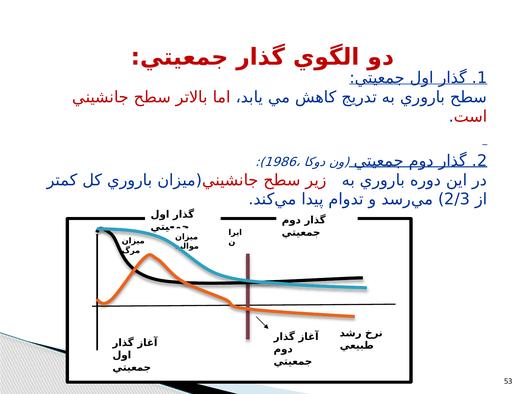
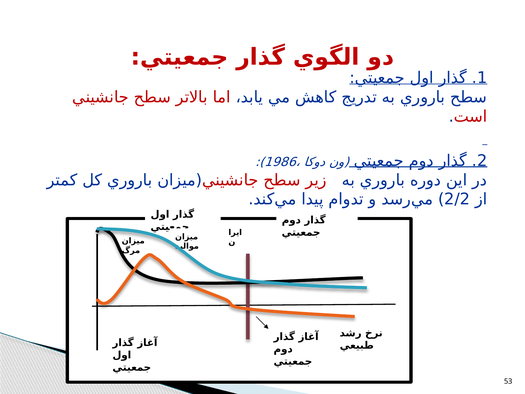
2/3: 2/3 -> 2/2 (457, 199)
